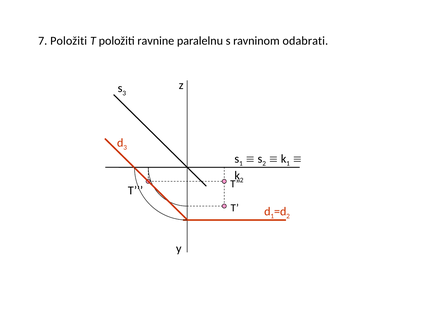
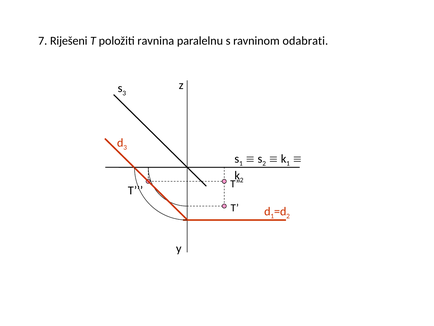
7 Položiti: Položiti -> Riješeni (69, 41)
ravnine: ravnine -> ravnina (156, 41)
